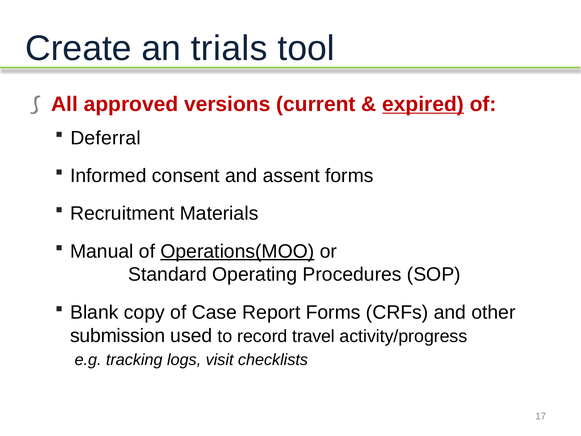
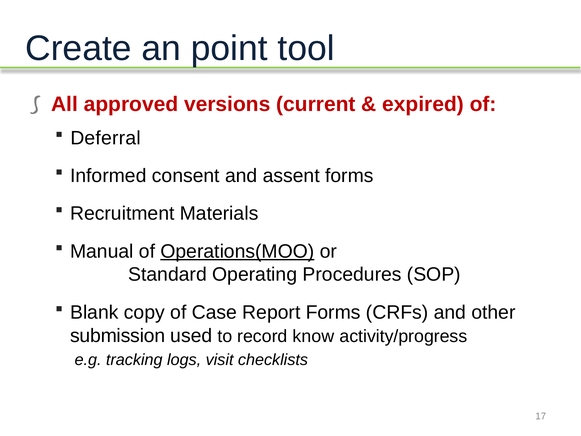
trials: trials -> point (229, 48)
expired underline: present -> none (423, 104)
travel: travel -> know (313, 336)
